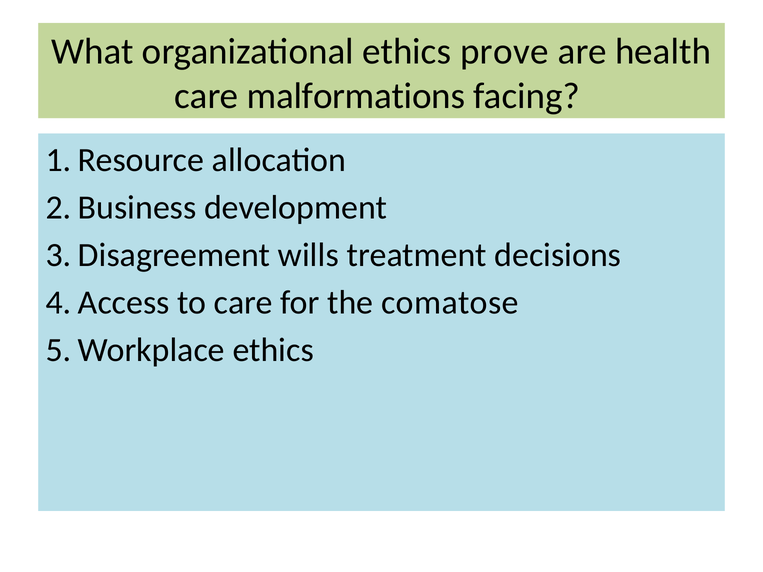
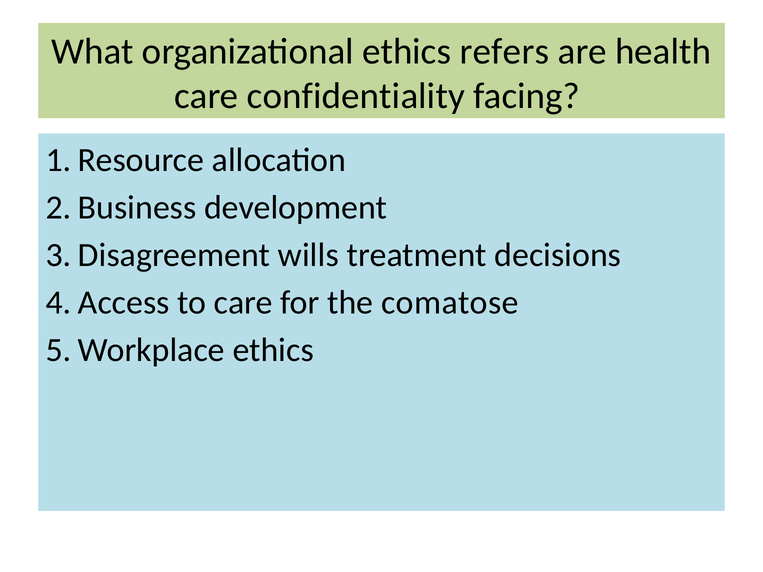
prove: prove -> refers (504, 52)
malformations: malformations -> confidentiality (356, 96)
